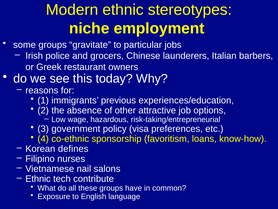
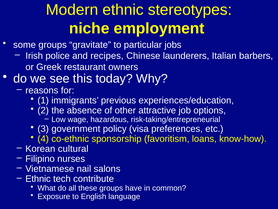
grocers: grocers -> recipes (107, 56)
defines: defines -> cultural (73, 148)
